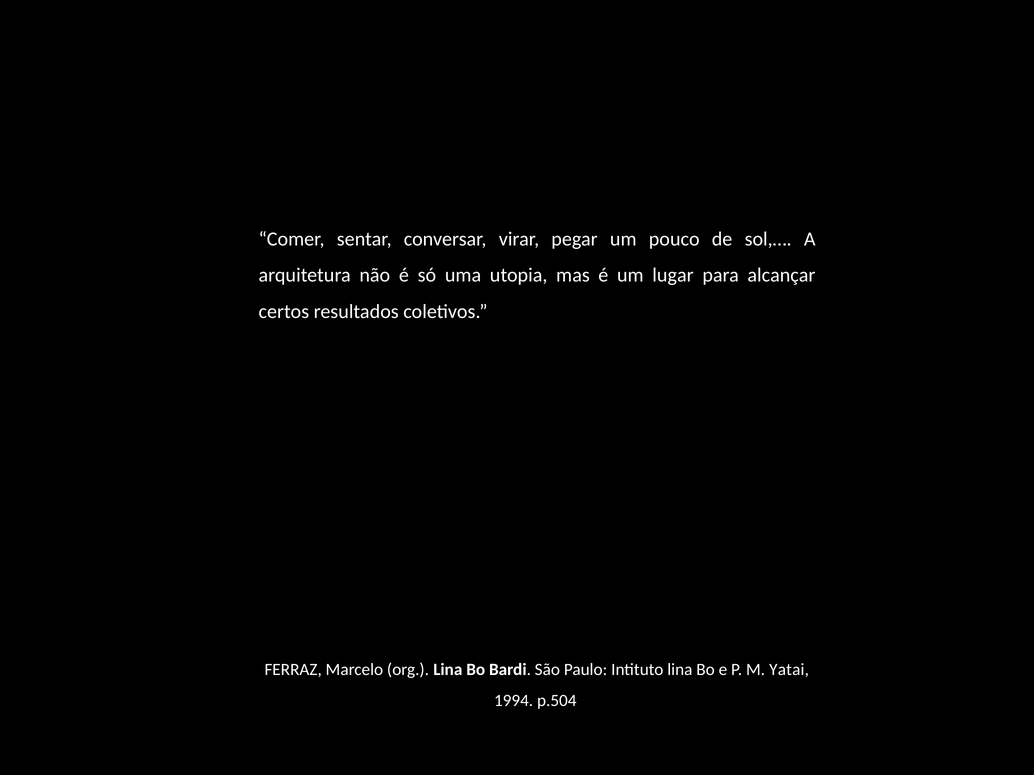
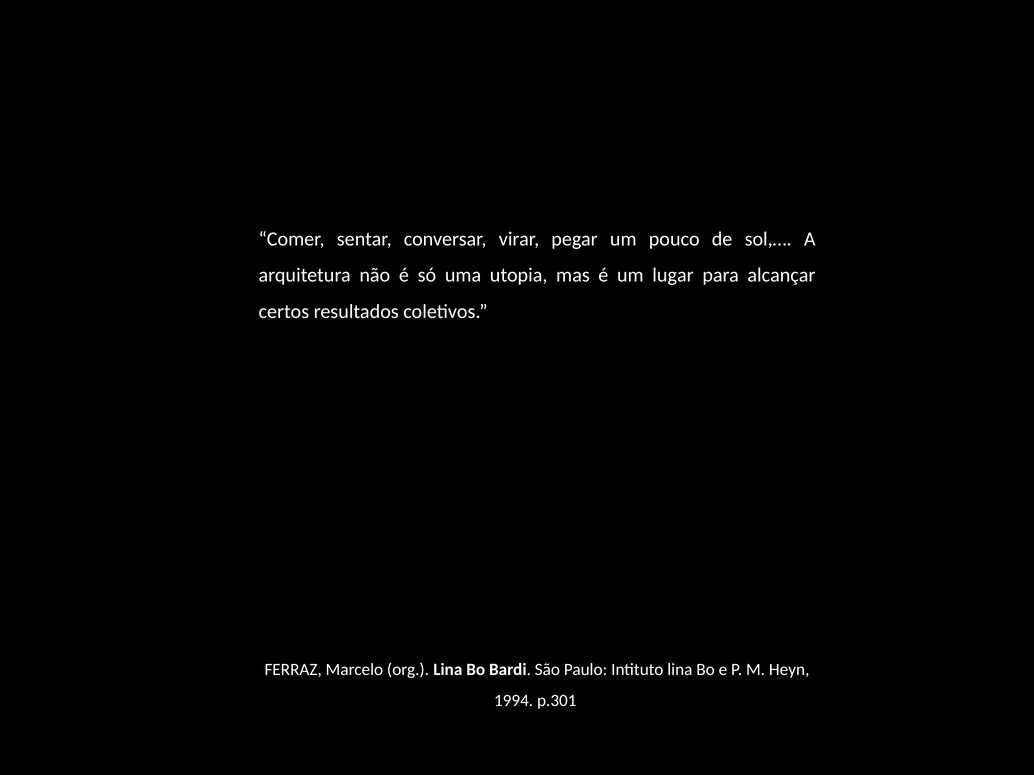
Yatai: Yatai -> Heyn (789, 670)
p.504: p.504 -> p.301 (557, 701)
